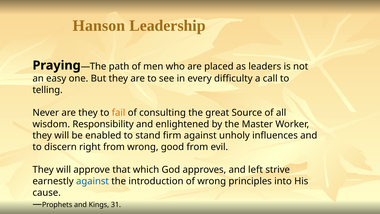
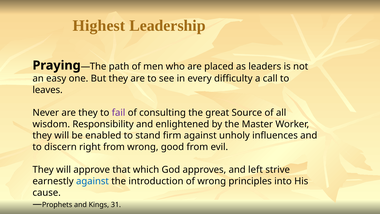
Hanson: Hanson -> Highest (99, 26)
telling: telling -> leaves (48, 90)
fail colour: orange -> purple (119, 113)
